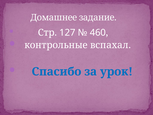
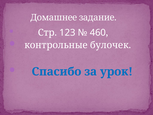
127: 127 -> 123 (67, 33)
вспахал: вспахал -> булочек (111, 45)
